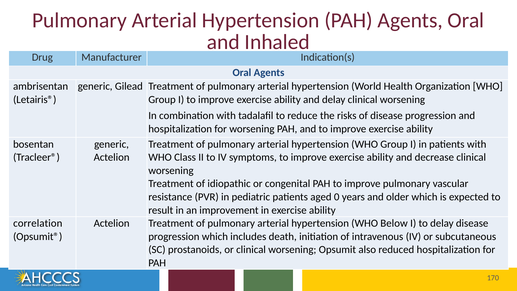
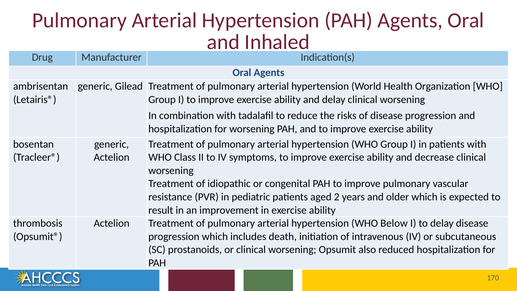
0: 0 -> 2 (337, 197)
correlation: correlation -> thrombosis (38, 223)
